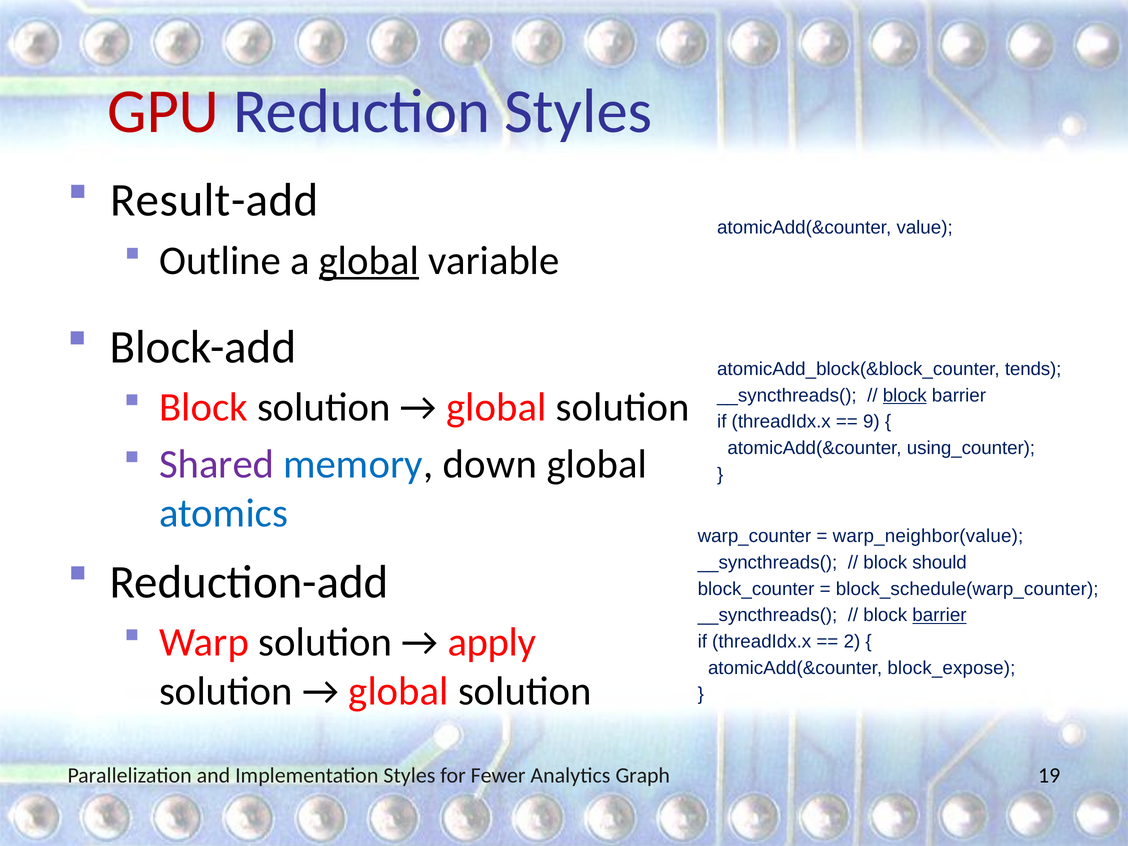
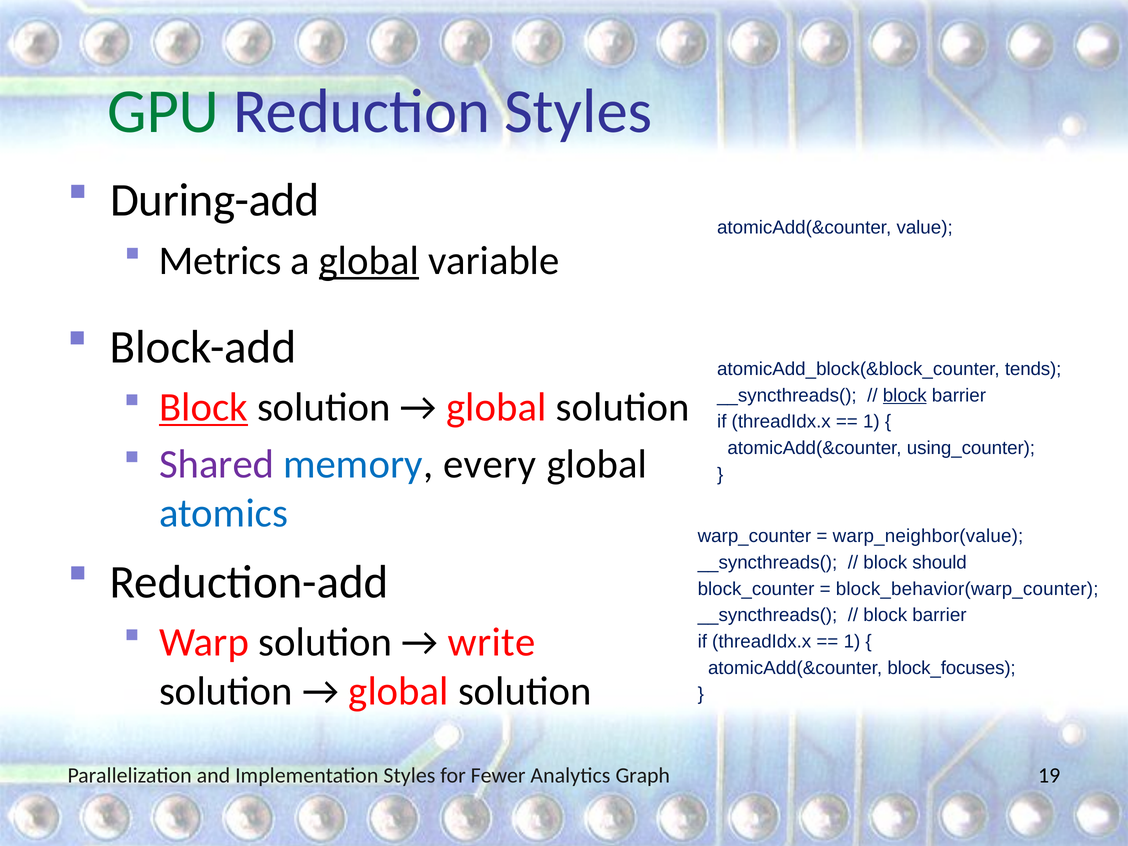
GPU colour: red -> green (163, 111)
Result-add: Result-add -> During-add (215, 200)
Outline: Outline -> Metrics (220, 261)
Block underline: none -> present (203, 407)
9: 9 -> 1 (871, 422)
down: down -> every (490, 464)
block_schedule(warp_counter: block_schedule(warp_counter -> block_behavior(warp_counter (967, 589)
barrier underline: present -> none (939, 615)
apply: apply -> write (492, 642)
2: 2 -> 1 (852, 642)
block_expose: block_expose -> block_focuses (952, 668)
